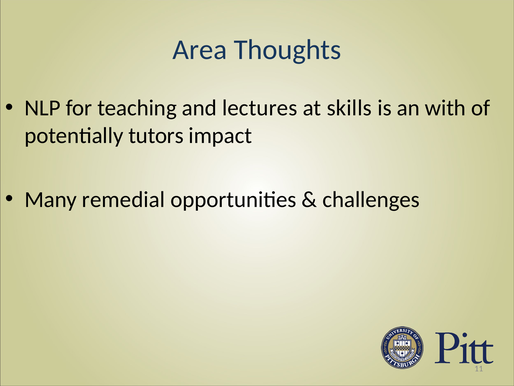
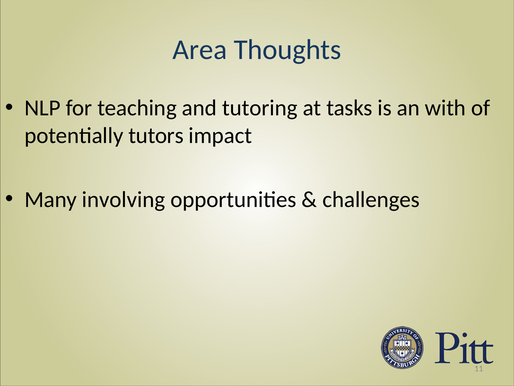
lectures: lectures -> tutoring (260, 108)
skills: skills -> tasks (349, 108)
remedial: remedial -> involving (124, 199)
